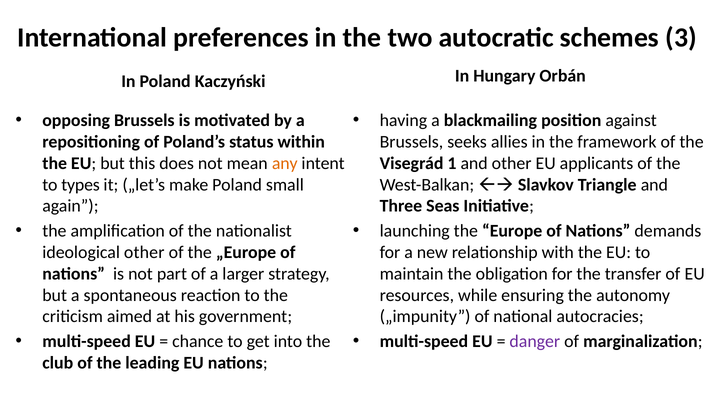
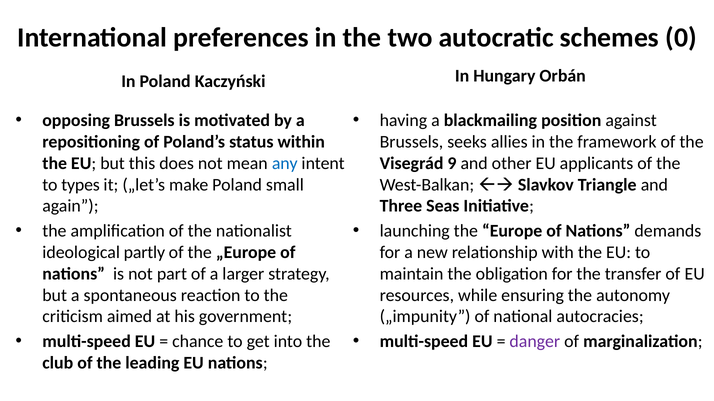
3: 3 -> 0 (681, 38)
any colour: orange -> blue (285, 164)
1: 1 -> 9 (452, 164)
ideological other: other -> partly (144, 253)
